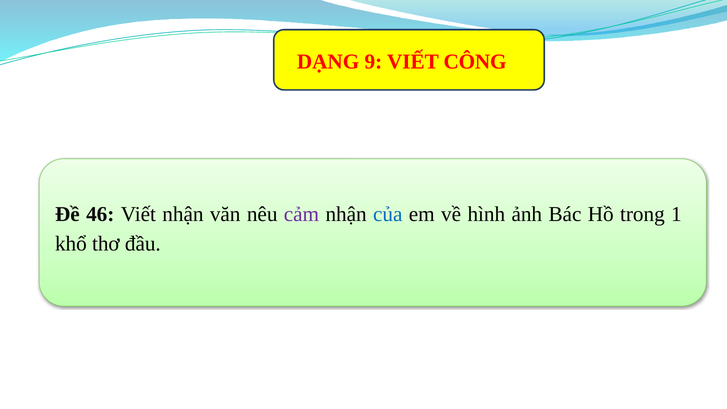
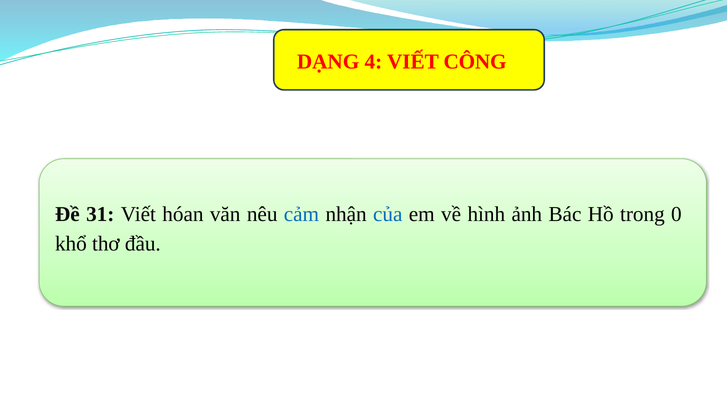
9: 9 -> 4 (373, 62)
46: 46 -> 31 (100, 214)
Viết nhận: nhận -> hóan (183, 214)
cảm colour: purple -> blue (301, 214)
1: 1 -> 0 (676, 214)
